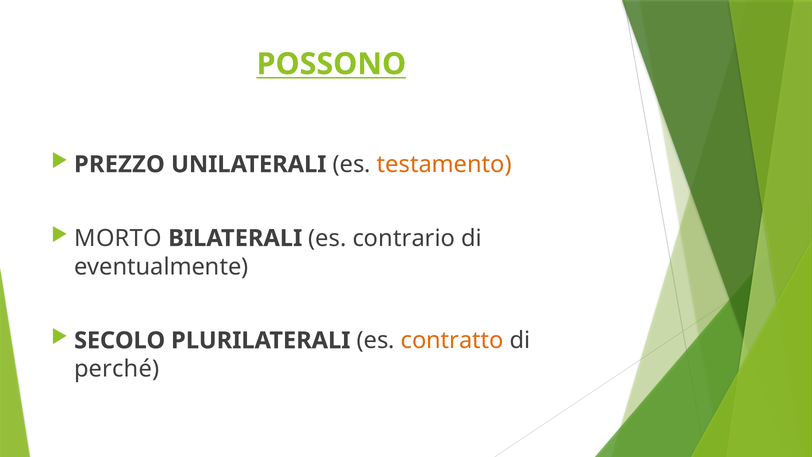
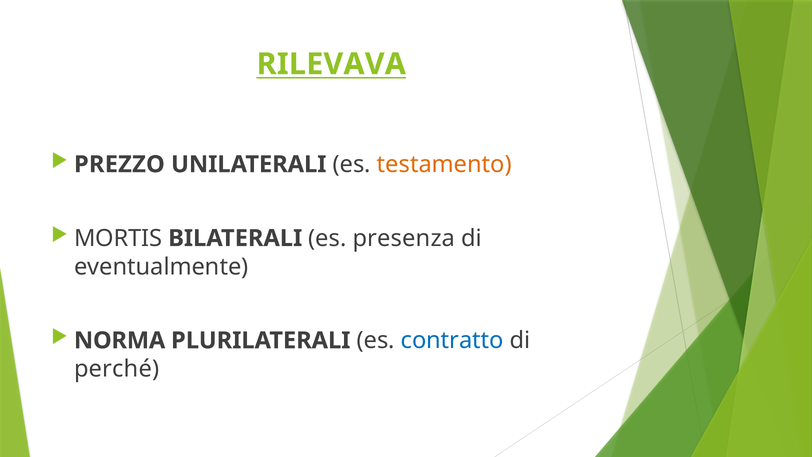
POSSONO: POSSONO -> RILEVAVA (331, 64)
MORTO: MORTO -> MORTIS (118, 238)
contrario: contrario -> presenza (404, 238)
SECOLO: SECOLO -> NORMA (120, 340)
contratto colour: orange -> blue (452, 340)
